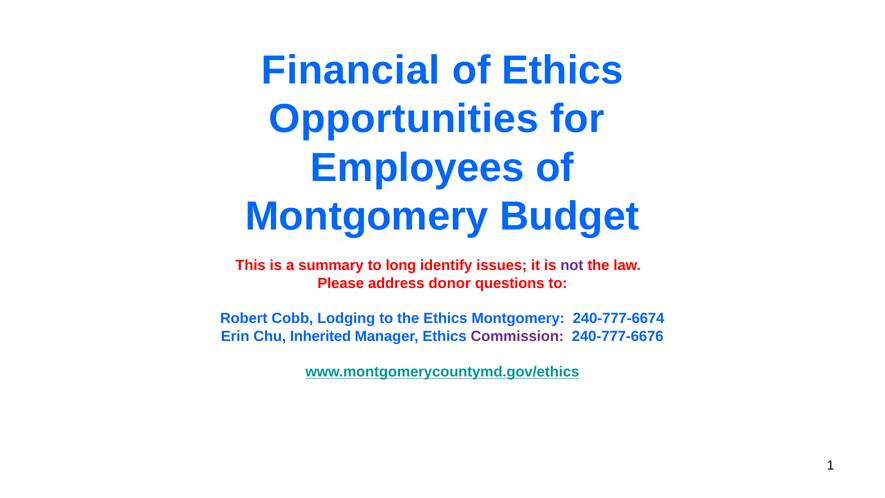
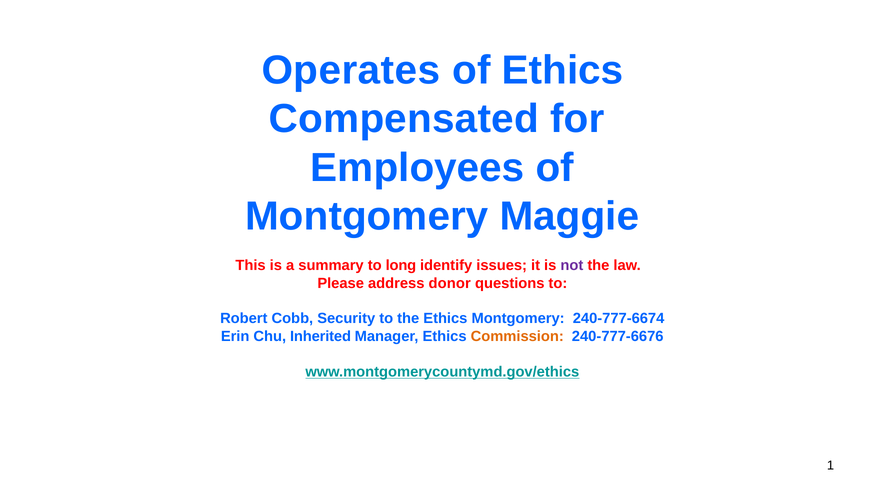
Financial: Financial -> Operates (351, 70)
Opportunities: Opportunities -> Compensated (404, 119)
Budget: Budget -> Maggie (569, 216)
Lodging: Lodging -> Security (346, 318)
Commission colour: purple -> orange (517, 336)
